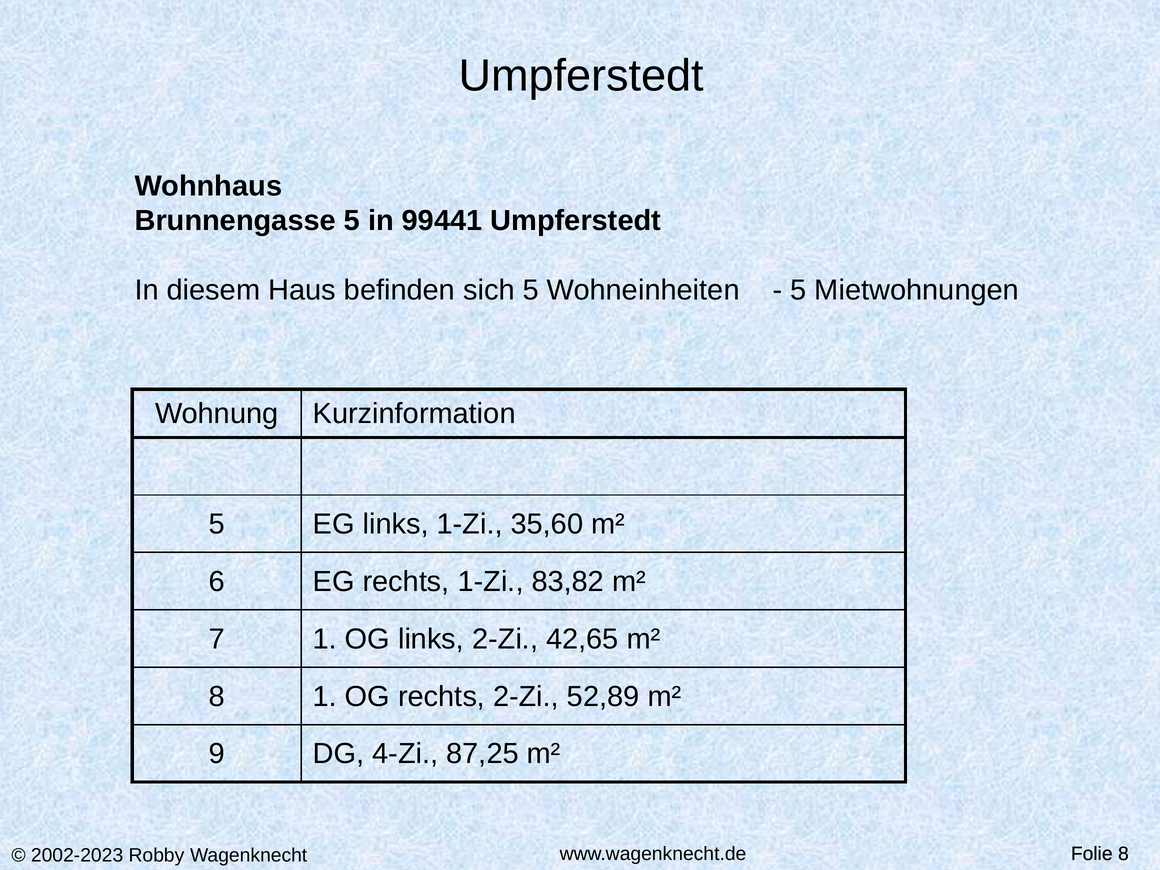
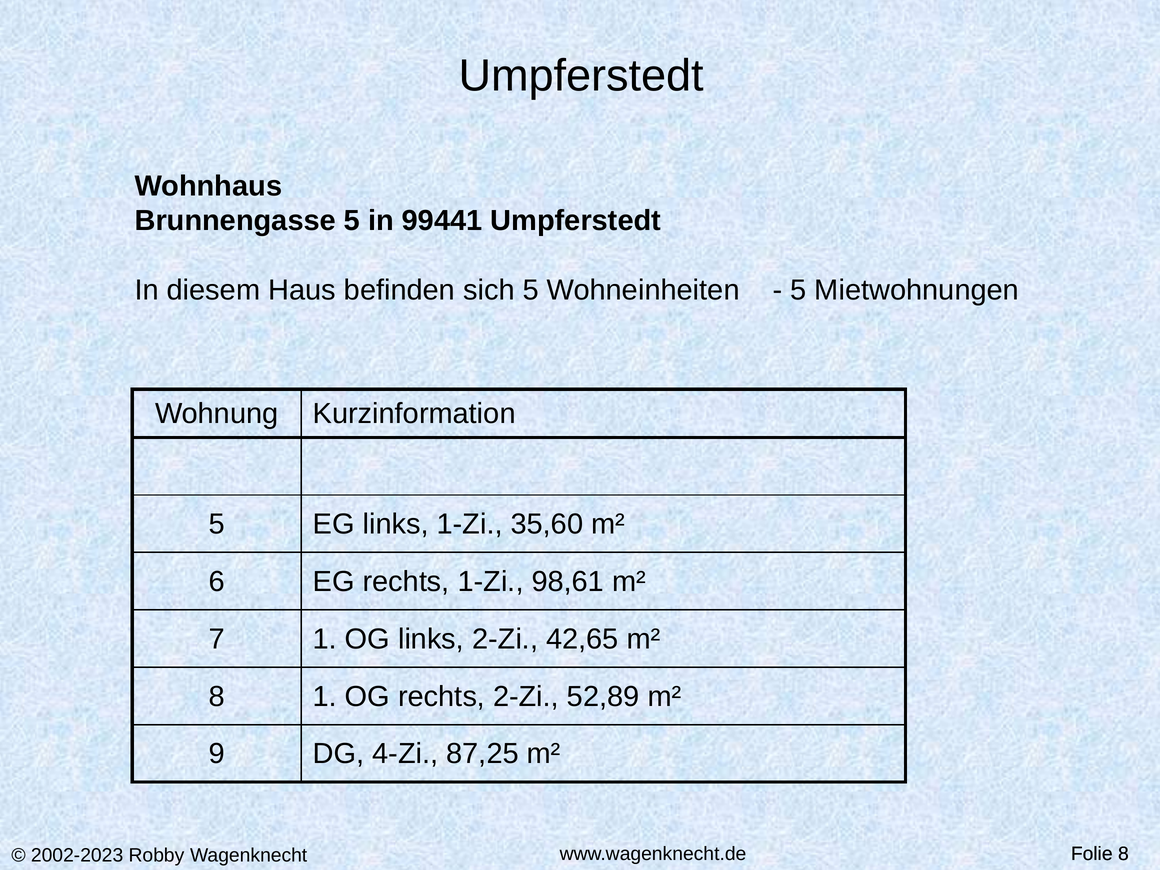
83,82: 83,82 -> 98,61 (568, 582)
